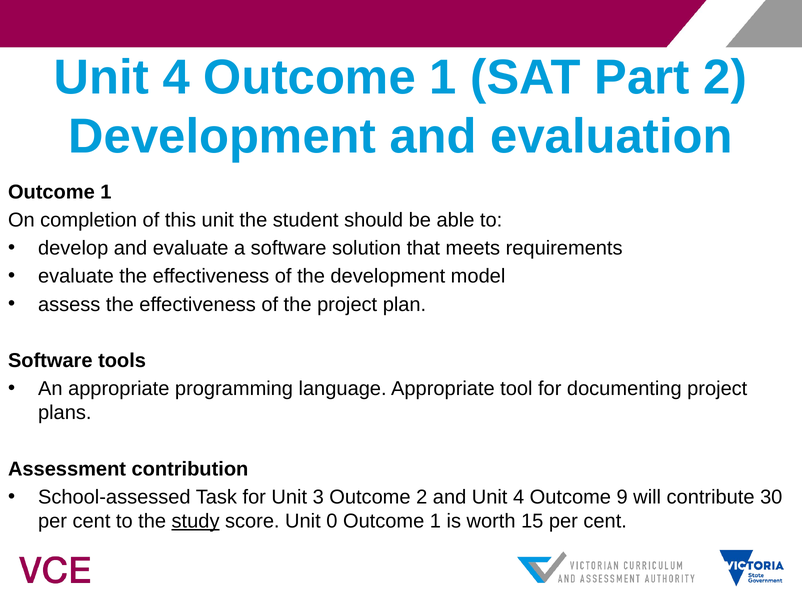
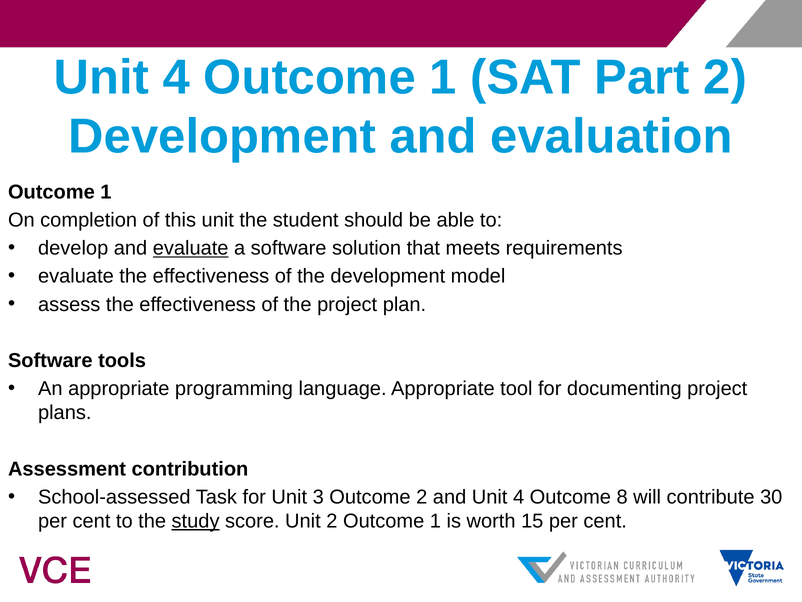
evaluate underline: none -> present (191, 248)
9: 9 -> 8 (622, 497)
Unit 0: 0 -> 2 (332, 521)
